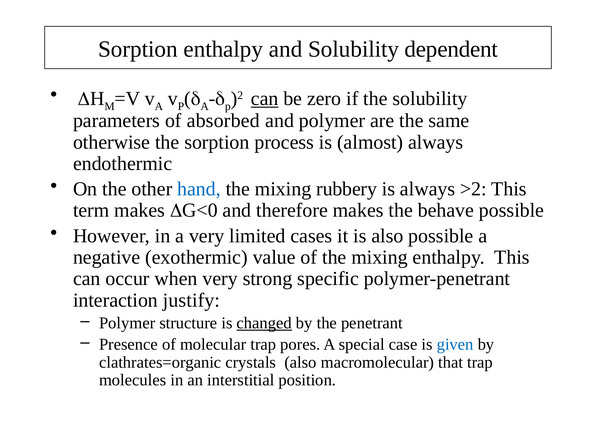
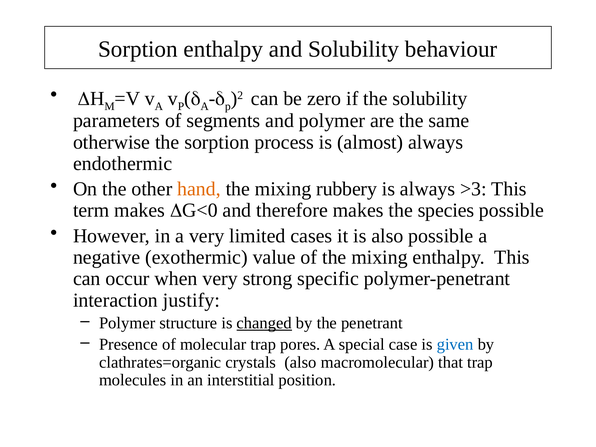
dependent: dependent -> behaviour (451, 49)
can underline: present -> none (265, 99)
absorbed: absorbed -> segments (223, 121)
hand colour: blue -> orange (199, 189)
>2: >2 -> >3 (473, 189)
behave: behave -> species (446, 210)
